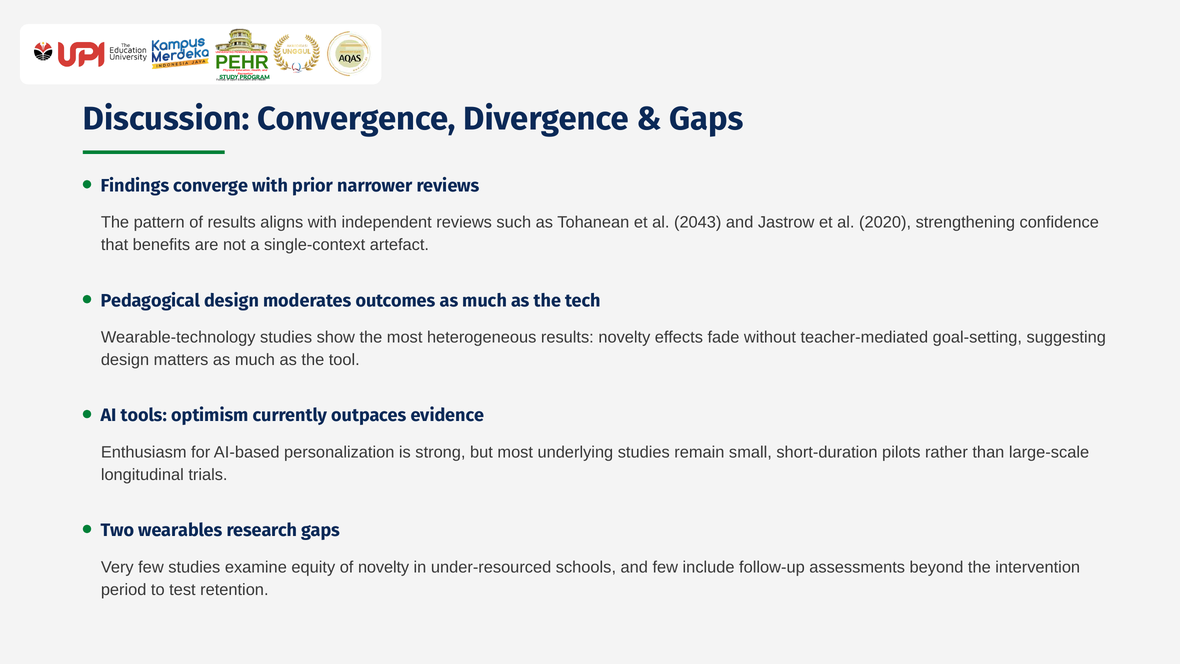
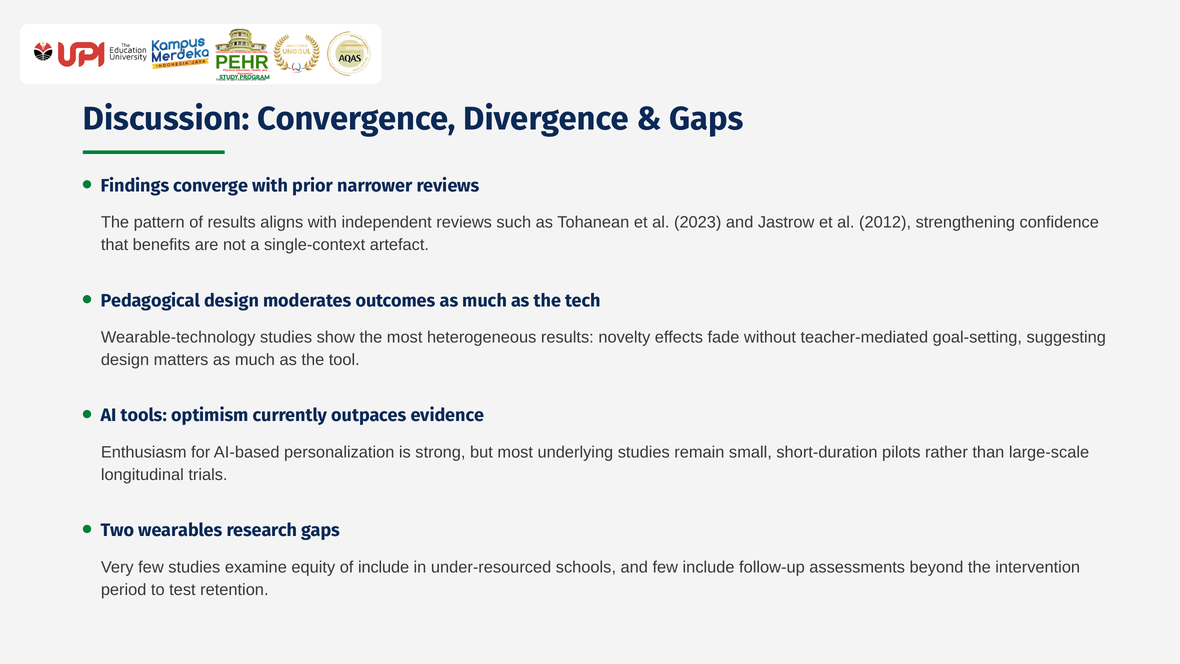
2043: 2043 -> 2023 (698, 222)
2020: 2020 -> 2012 (885, 222)
of novelty: novelty -> include (384, 567)
